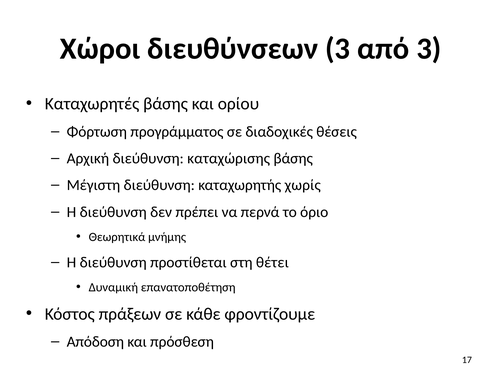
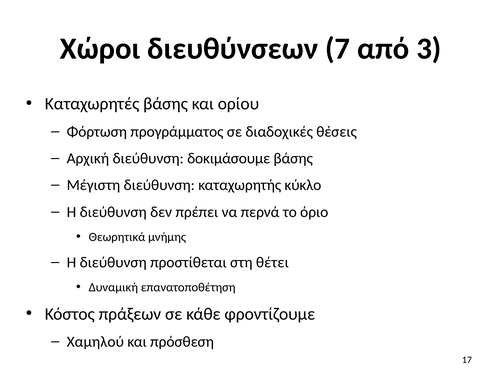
διευθύνσεων 3: 3 -> 7 (338, 49)
καταχώρισης: καταχώρισης -> δοκιμάσουμε (229, 158)
χωρίς: χωρίς -> κύκλο (303, 185)
Απόδοση: Απόδοση -> Χαμηλού (95, 341)
